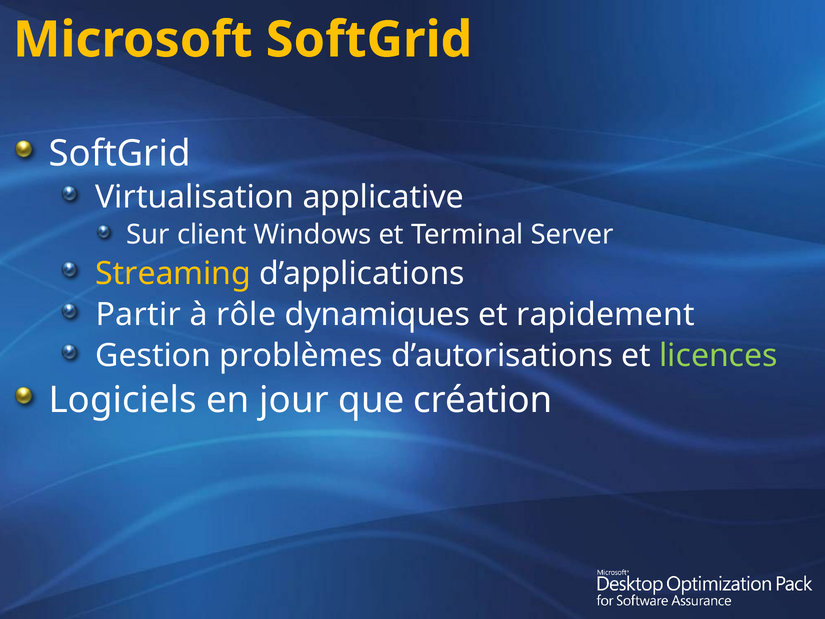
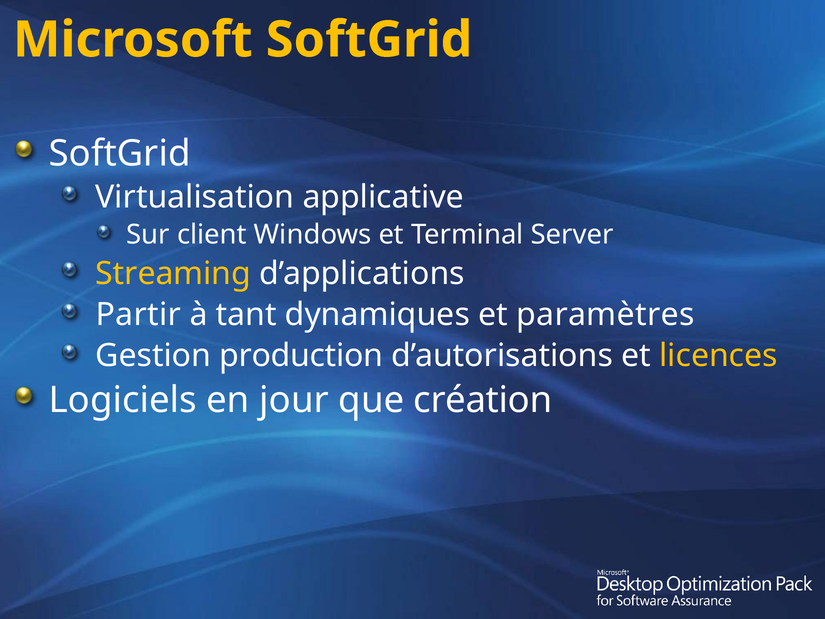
rôle: rôle -> tant (246, 314)
rapidement: rapidement -> paramètres (605, 314)
problèmes: problèmes -> production (301, 356)
licences colour: light green -> yellow (718, 356)
